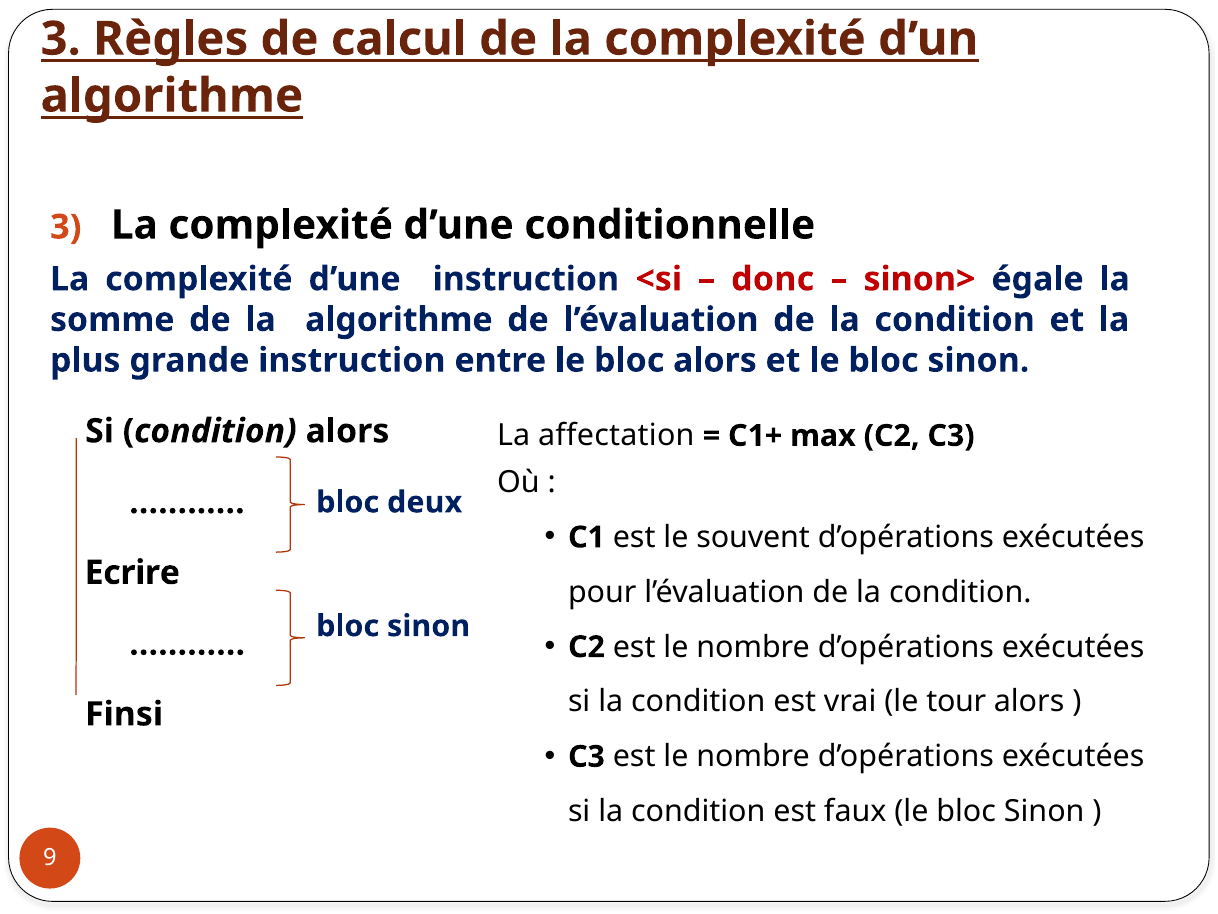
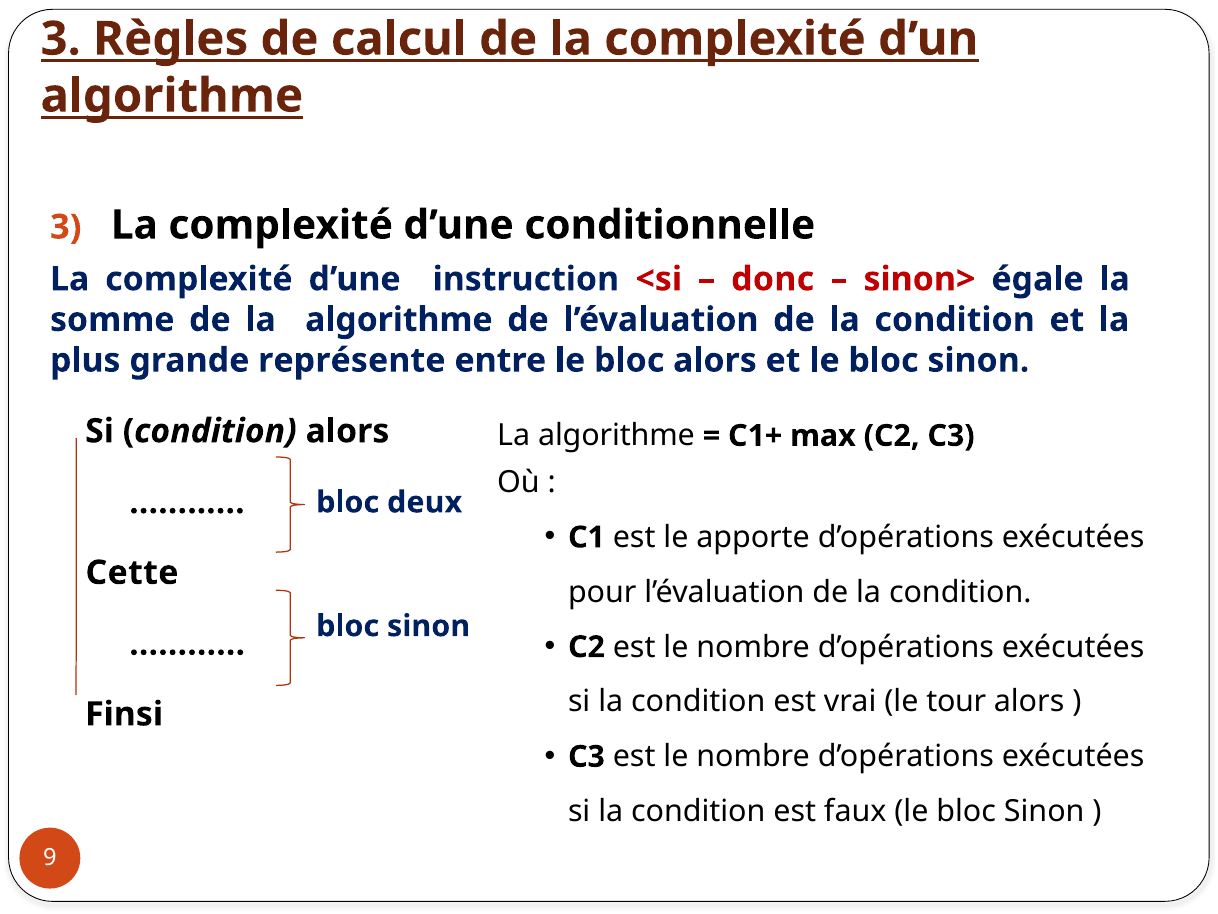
grande instruction: instruction -> représente (352, 360)
affectation: affectation -> algorithme (616, 436)
souvent: souvent -> apporte (753, 537)
Ecrire: Ecrire -> Cette (132, 572)
